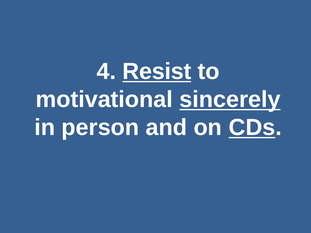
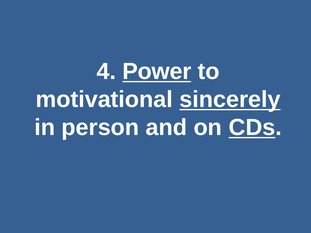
Resist: Resist -> Power (157, 72)
